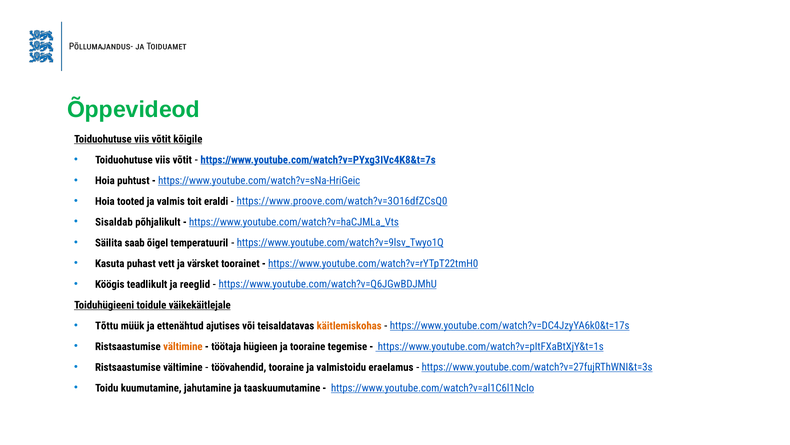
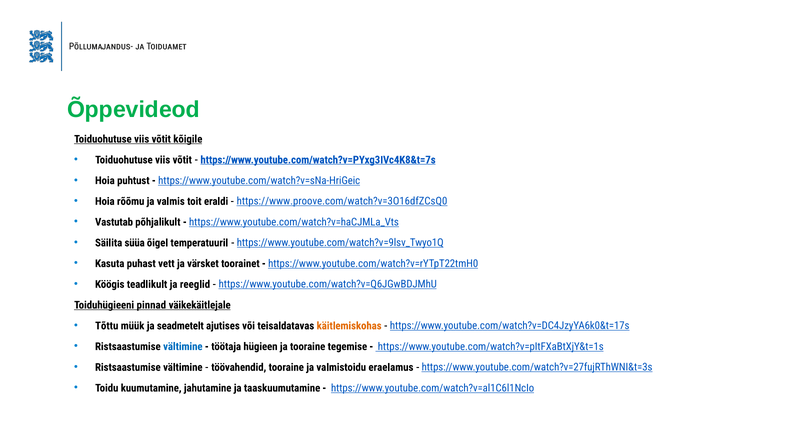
tooted: tooted -> rõõmu (131, 201)
Sisaldab: Sisaldab -> Vastutab (114, 222)
saab: saab -> süüa (135, 242)
toidule: toidule -> pinnad (151, 305)
ettenähtud: ettenähtud -> seadmetelt (180, 325)
vältimine colour: orange -> blue (183, 346)
